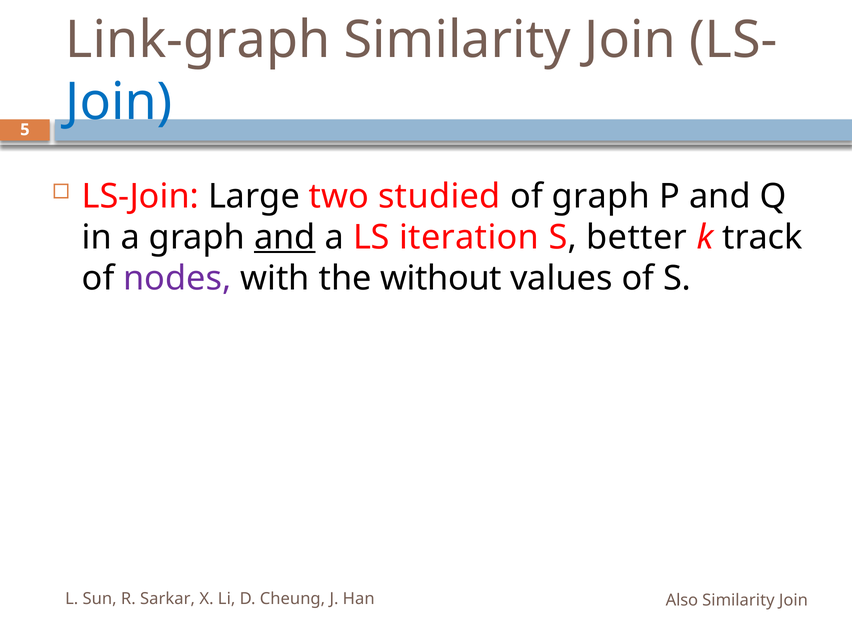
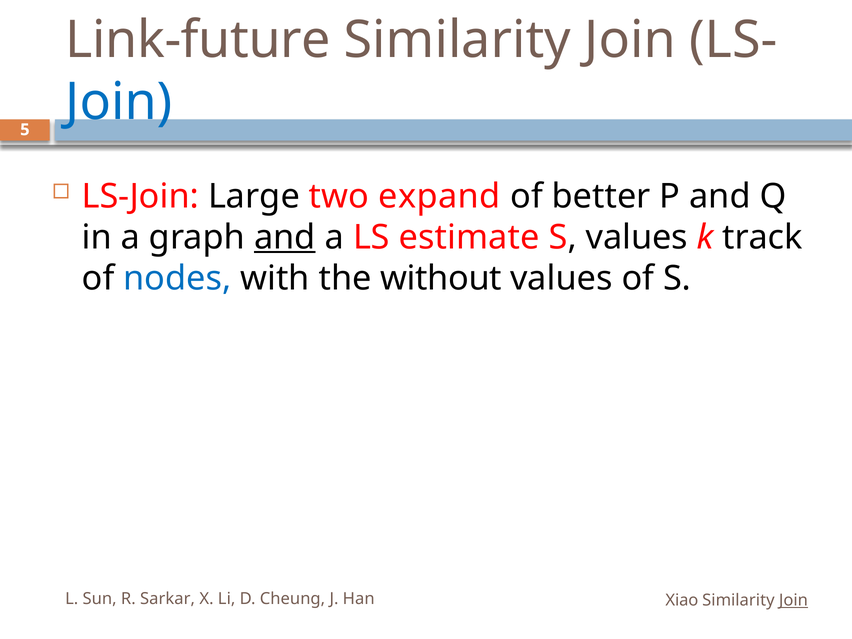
Link-graph: Link-graph -> Link-future (198, 40)
studied: studied -> expand (439, 196)
of graph: graph -> better (601, 196)
iteration: iteration -> estimate (469, 237)
S better: better -> values (637, 237)
nodes colour: purple -> blue (177, 279)
Also: Also -> Xiao (682, 600)
Join underline: none -> present (793, 600)
